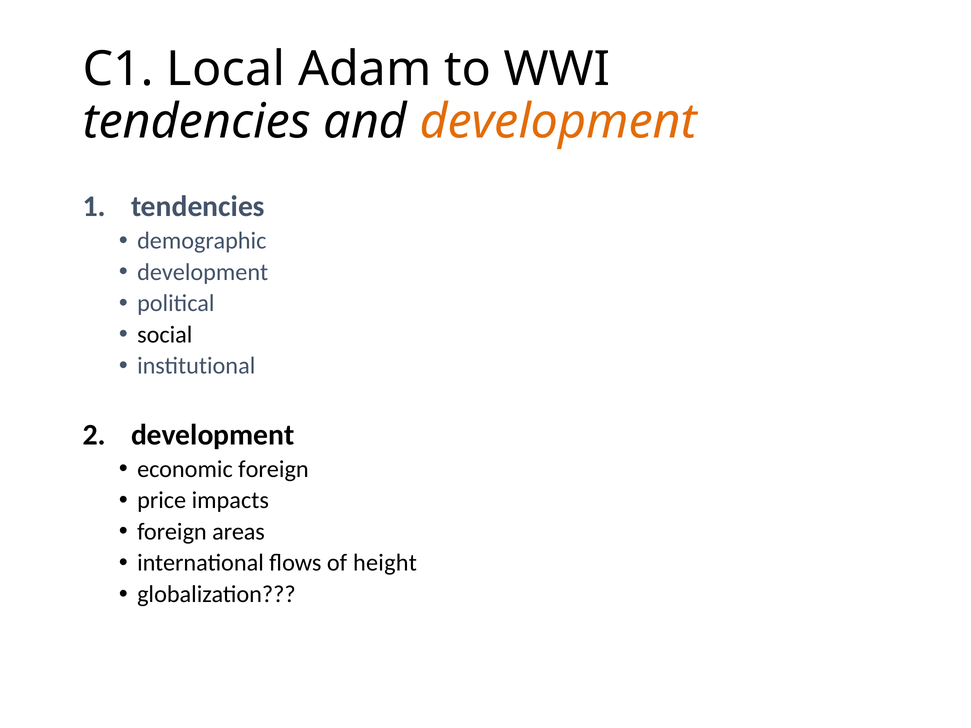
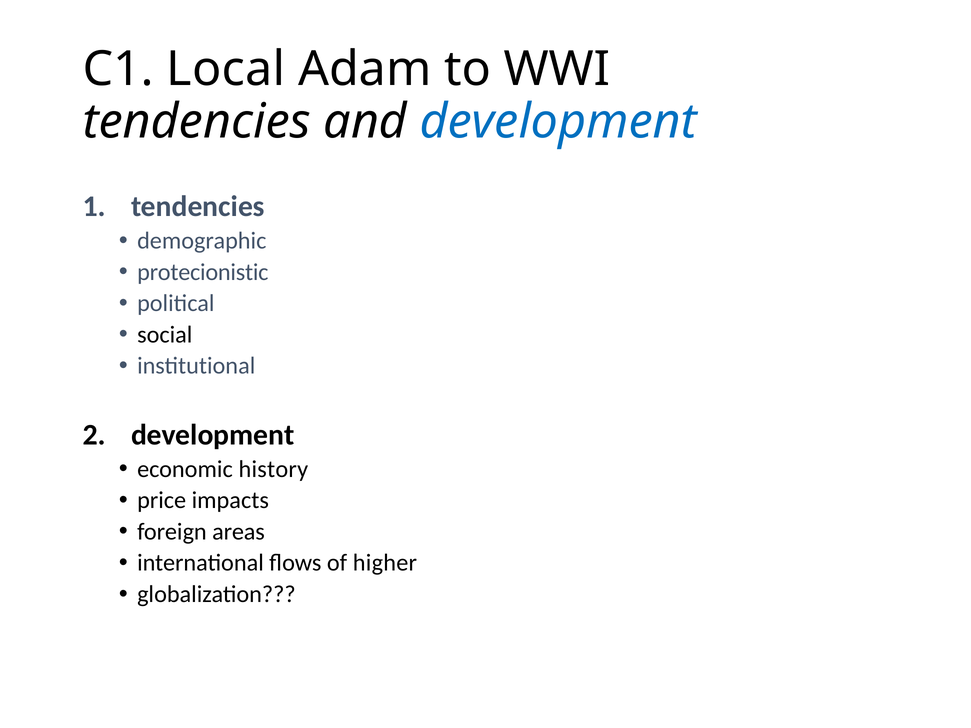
development colour: orange -> blue (558, 122)
development: development -> protecionistic (203, 272)
economic foreign: foreign -> history (273, 469)
height: height -> higher (385, 563)
